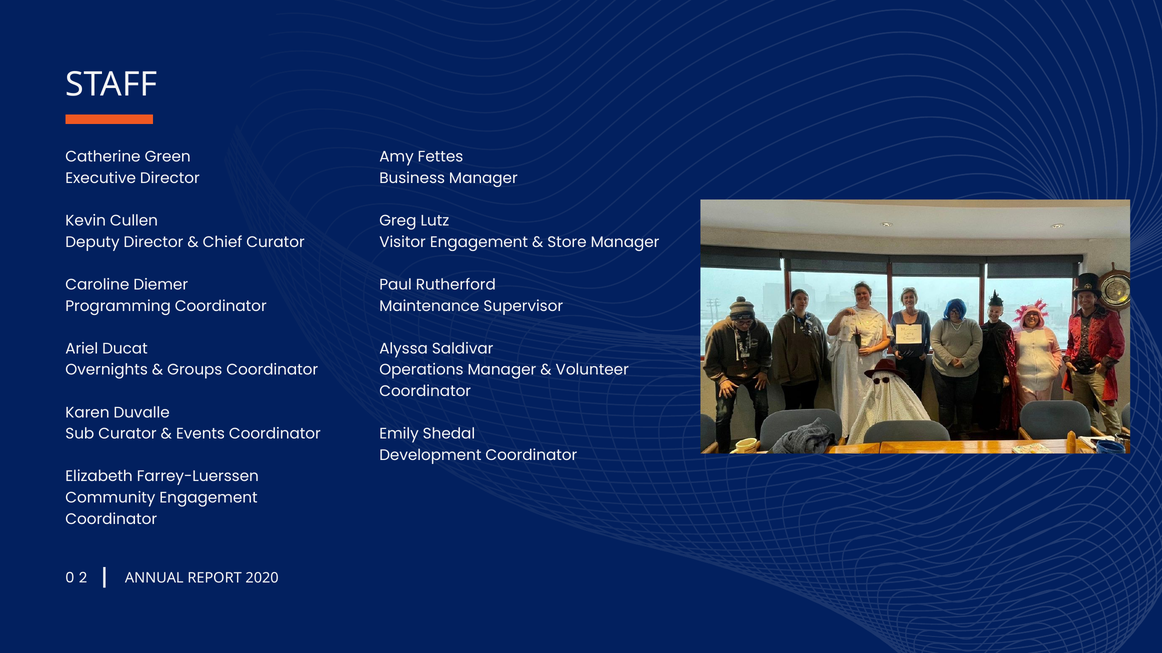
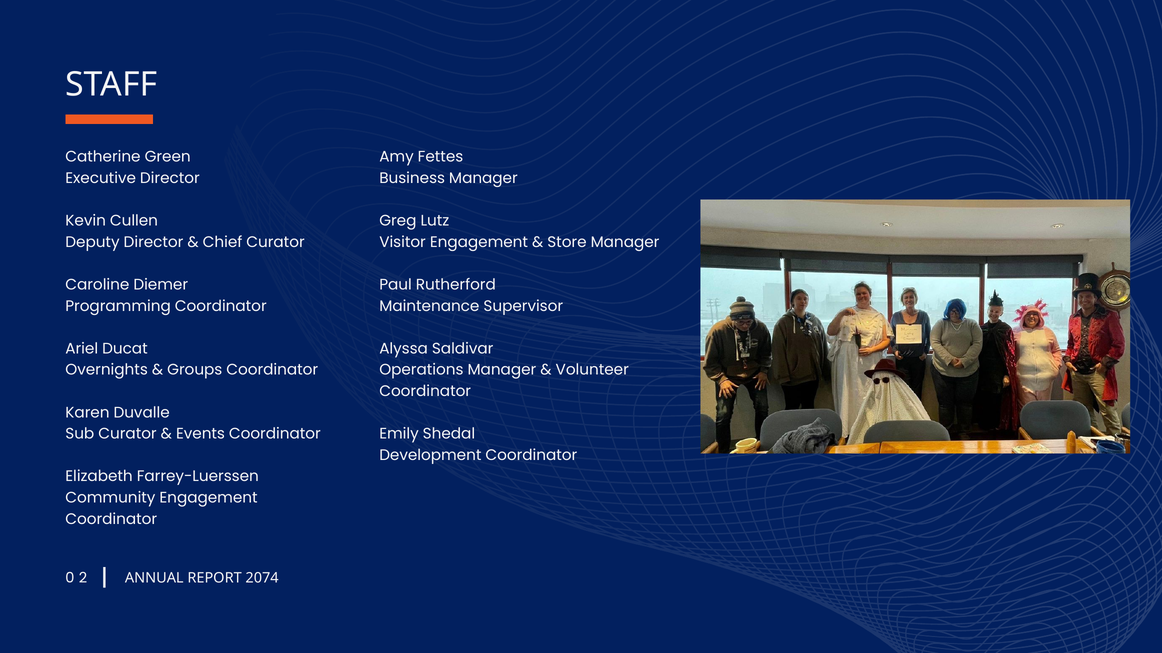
2020: 2020 -> 2074 (262, 578)
